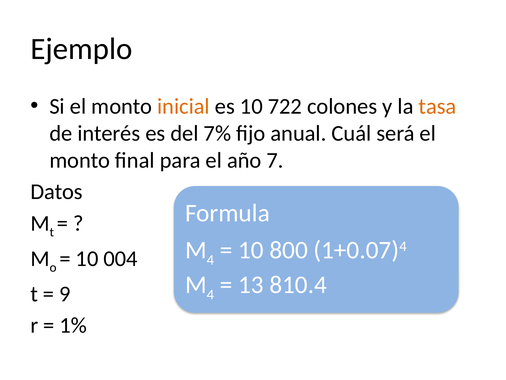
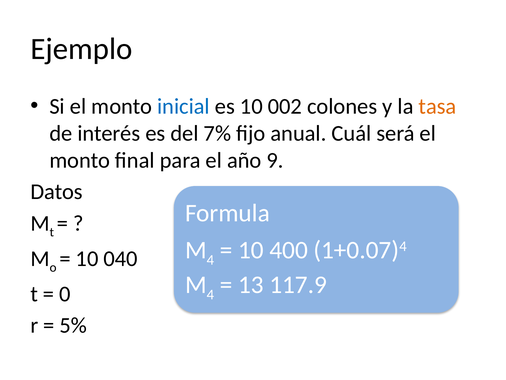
inicial colour: orange -> blue (183, 106)
722: 722 -> 002 (285, 106)
7: 7 -> 9 (275, 160)
800: 800 -> 400 (289, 250)
004: 004 -> 040 (121, 258)
810.4: 810.4 -> 117.9 (298, 285)
9: 9 -> 0 (65, 294)
1%: 1% -> 5% (73, 325)
